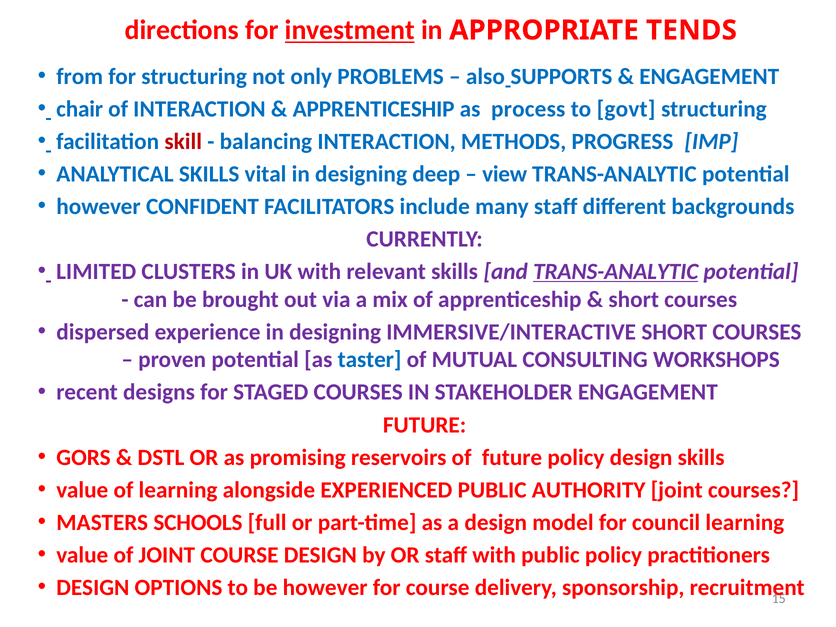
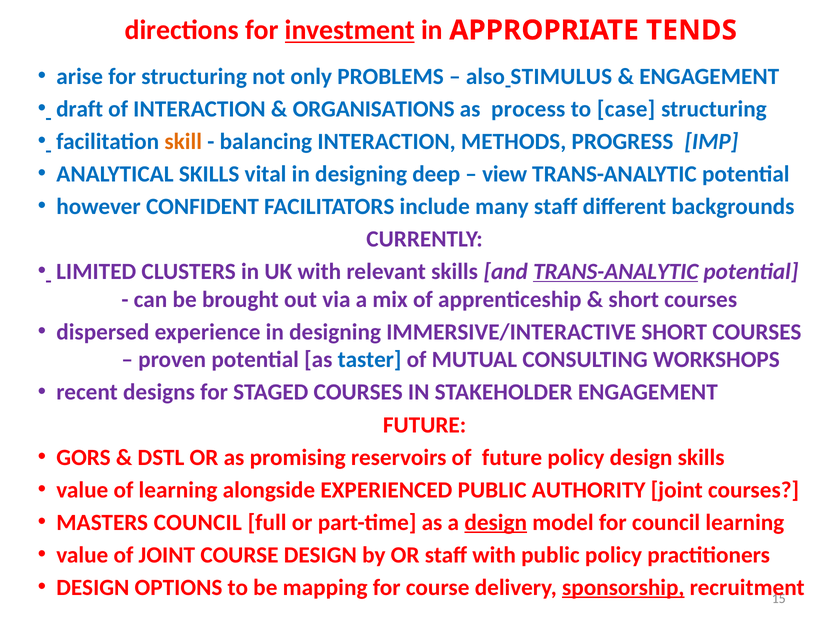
from: from -> arise (80, 76)
SUPPORTS: SUPPORTS -> STIMULUS (561, 76)
chair: chair -> draft (80, 109)
APPRENTICESHIP: APPRENTICESHIP -> ORGANISATIONS (374, 109)
govt: govt -> case (626, 109)
skill colour: red -> orange (183, 141)
MASTERS SCHOOLS: SCHOOLS -> COUNCIL (198, 522)
design underline: none -> present (496, 522)
be however: however -> mapping (325, 587)
sponsorship underline: none -> present (623, 587)
